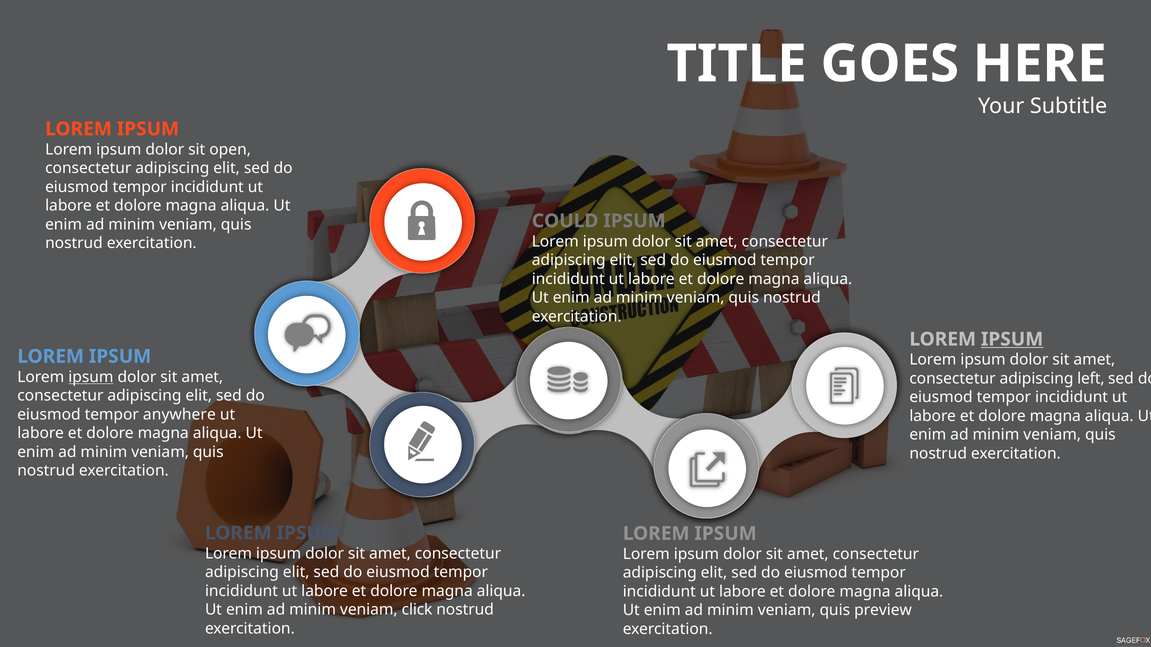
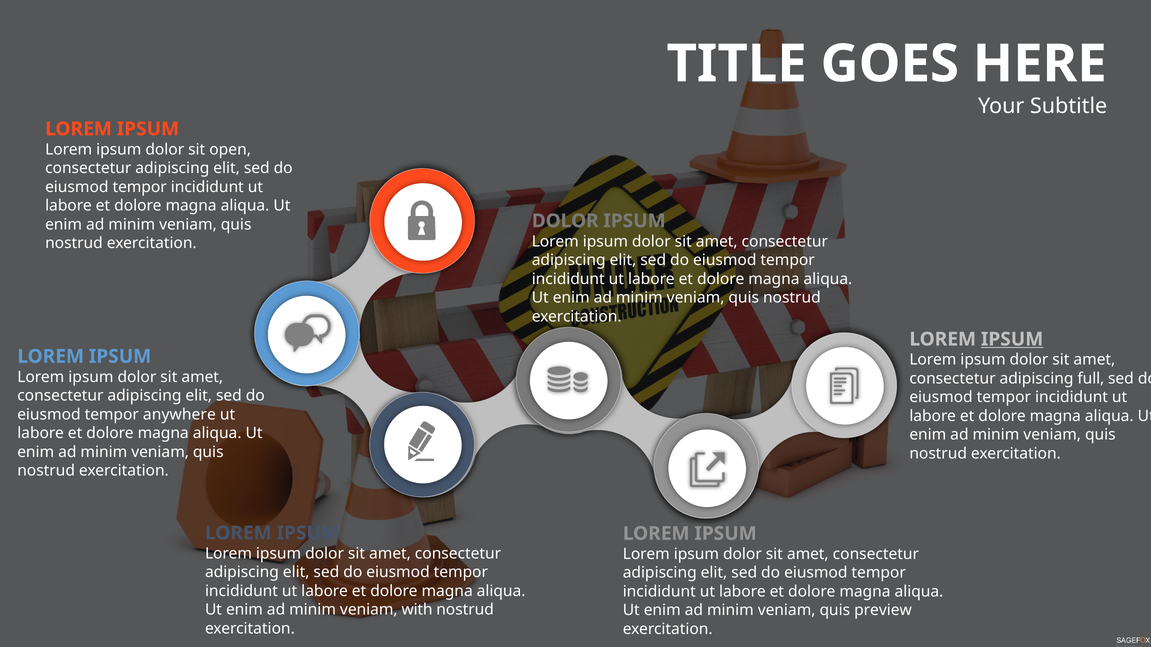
COULD: COULD -> DOLOR (565, 221)
ipsum underline: present -> none (91, 377)
left: left -> full (1091, 379)
click: click -> with (417, 610)
